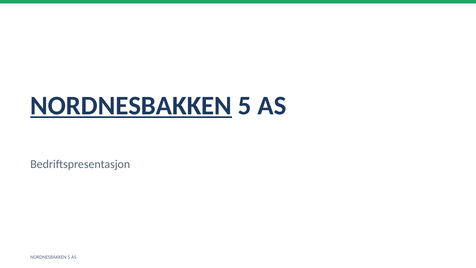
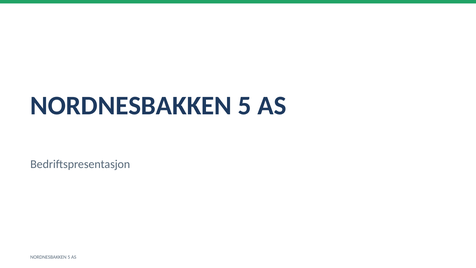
NORDNESBAKKEN underline: present -> none (131, 106)
